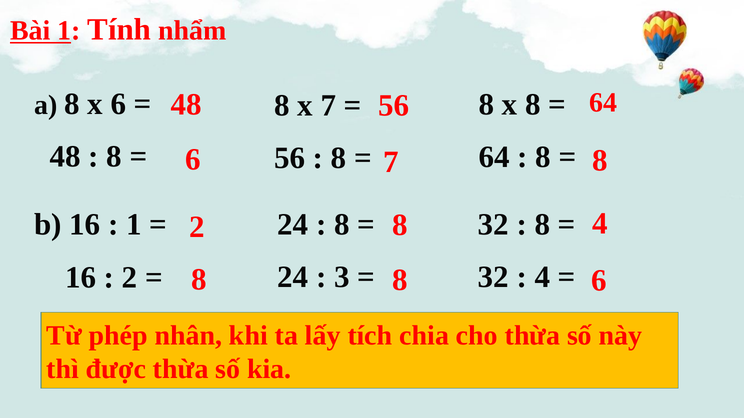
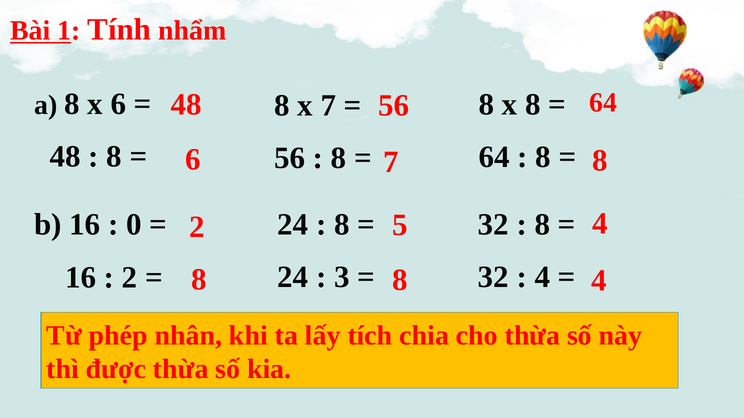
1: 1 -> 0 (134, 225)
2 8: 8 -> 5 (400, 225)
8 6: 6 -> 4 (599, 281)
